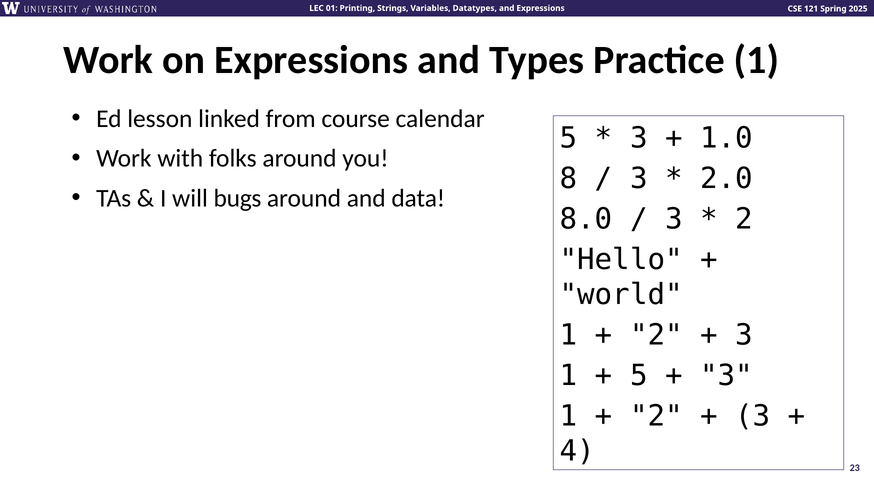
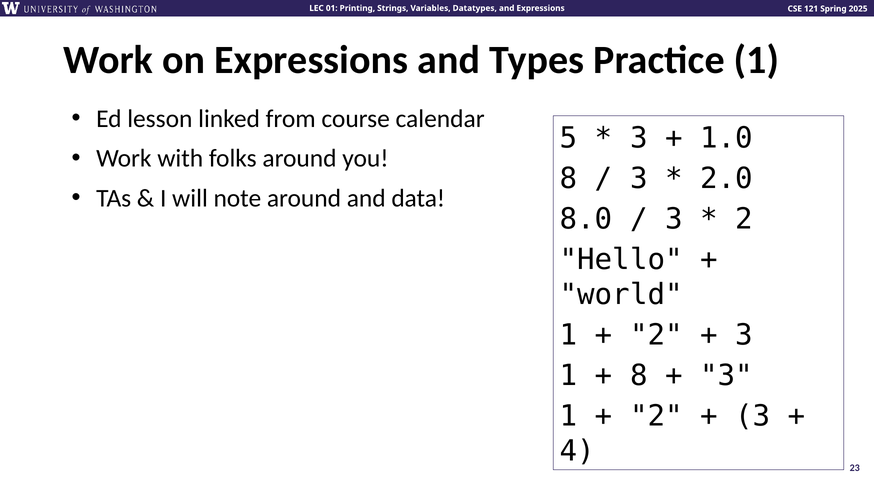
bugs: bugs -> note (237, 198)
5: 5 -> 8 (639, 375)
